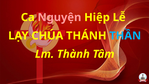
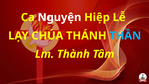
Nguyện colour: pink -> white (59, 17)
